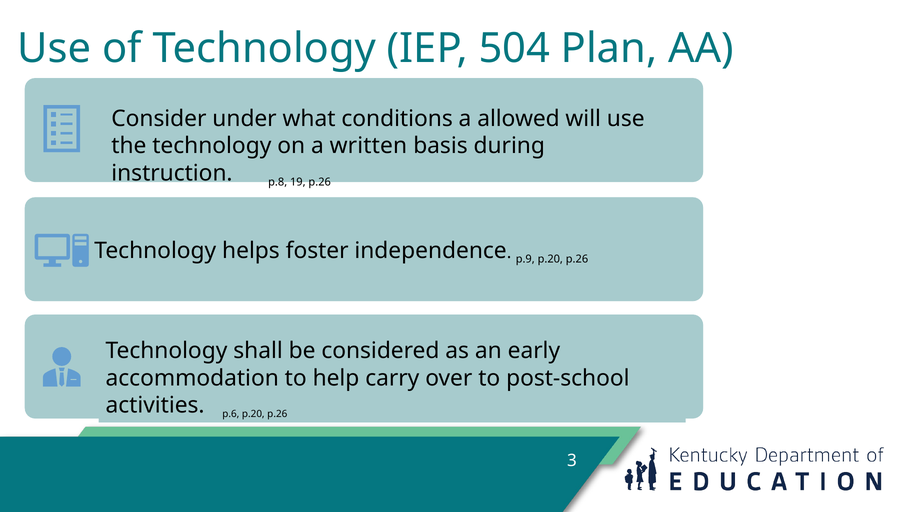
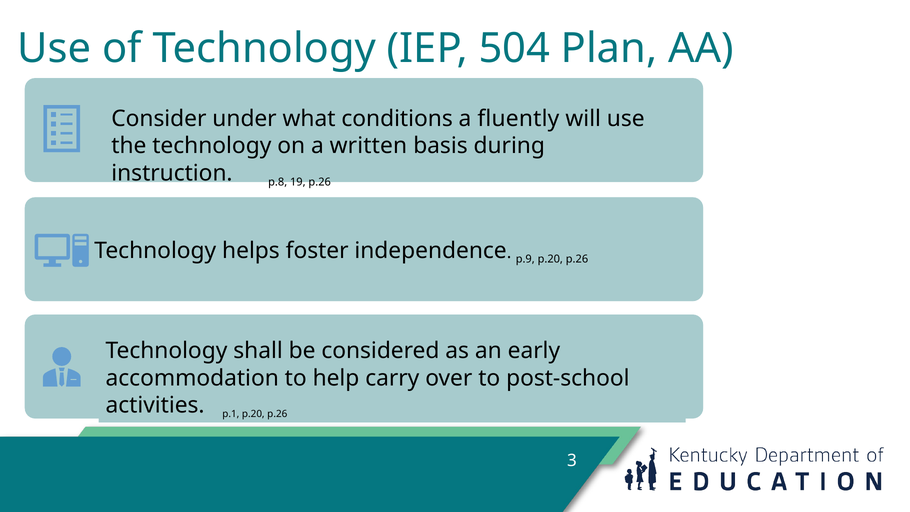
allowed: allowed -> fluently (518, 119)
p.6: p.6 -> p.1 (231, 414)
